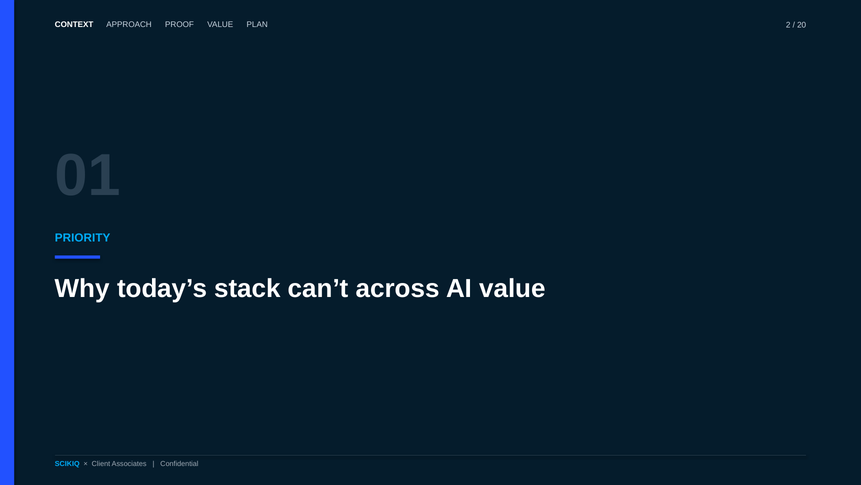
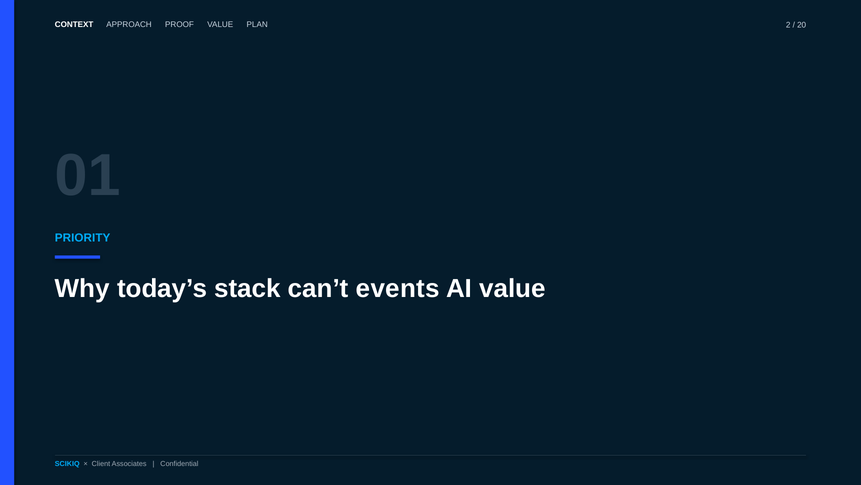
across: across -> events (398, 288)
